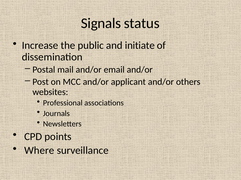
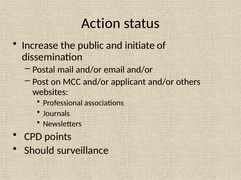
Signals: Signals -> Action (101, 23)
Where: Where -> Should (39, 151)
